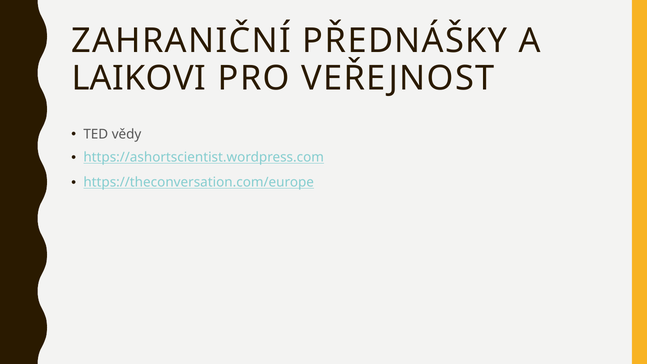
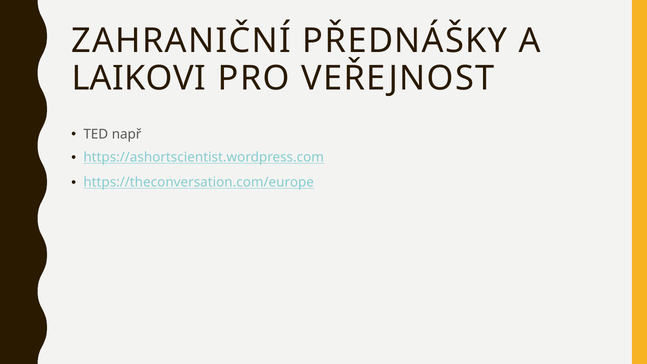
vědy: vědy -> např (127, 134)
